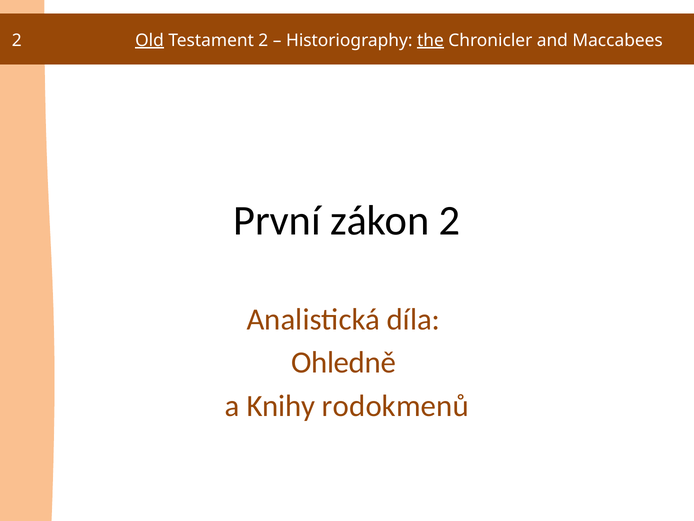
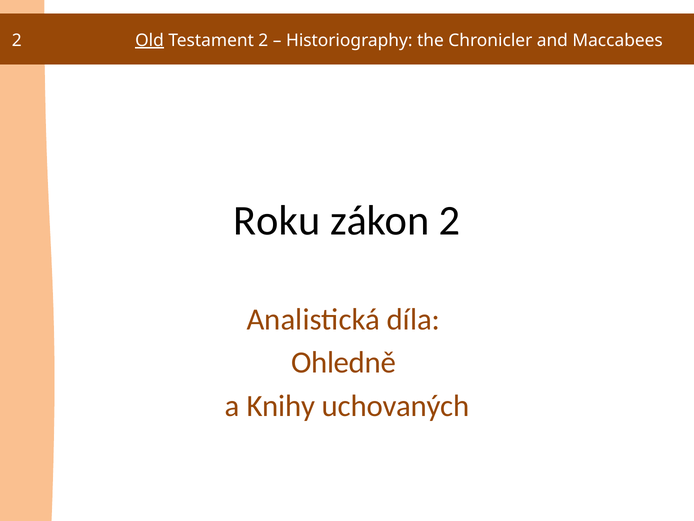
the underline: present -> none (430, 40)
První: První -> Roku (277, 220)
rodokmenů: rodokmenů -> uchovaných (396, 405)
